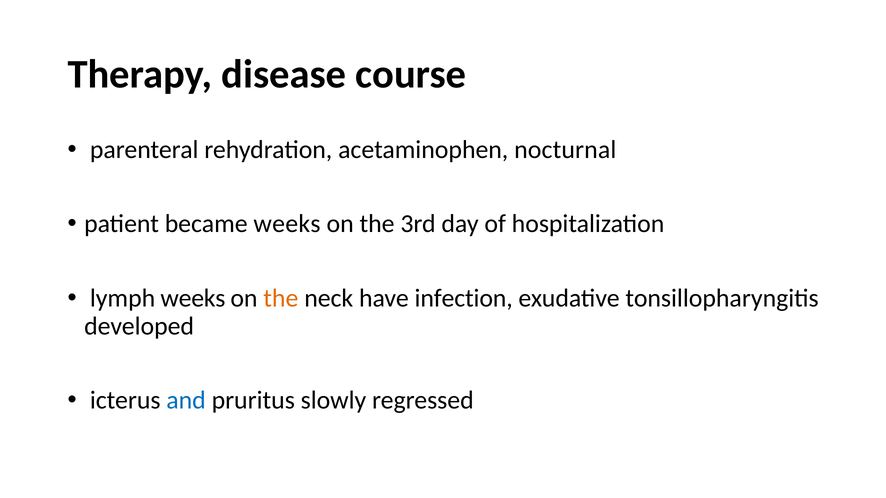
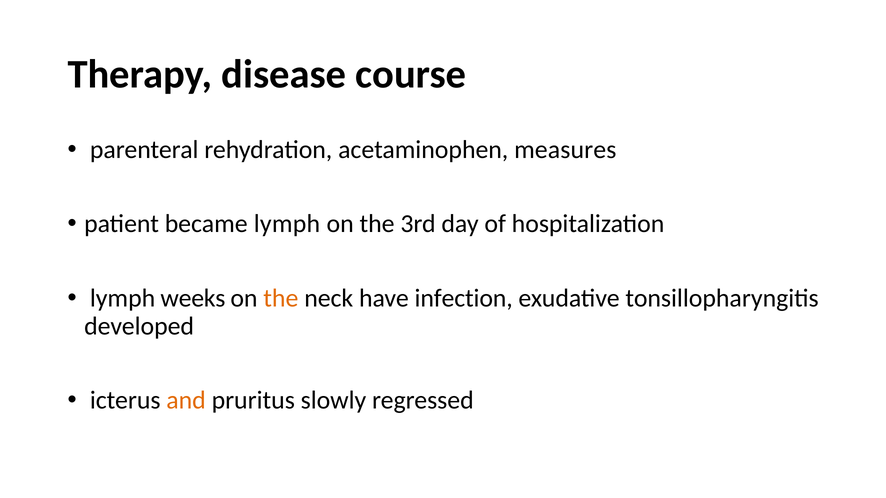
nocturnal: nocturnal -> measures (565, 150)
became weeks: weeks -> lymph (287, 224)
and colour: blue -> orange (186, 401)
